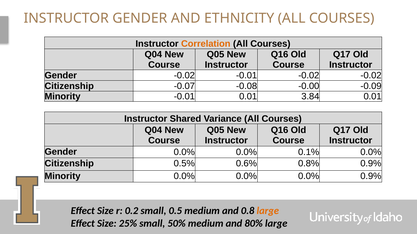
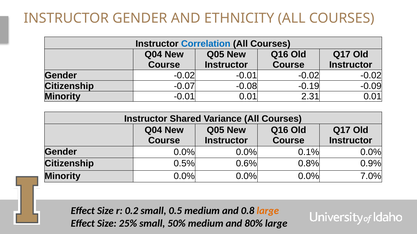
Correlation colour: orange -> blue (206, 44)
-0.00: -0.00 -> -0.19 (309, 86)
3.84: 3.84 -> 2.31 (310, 97)
0.0% 0.9%: 0.9% -> 7.0% (371, 177)
